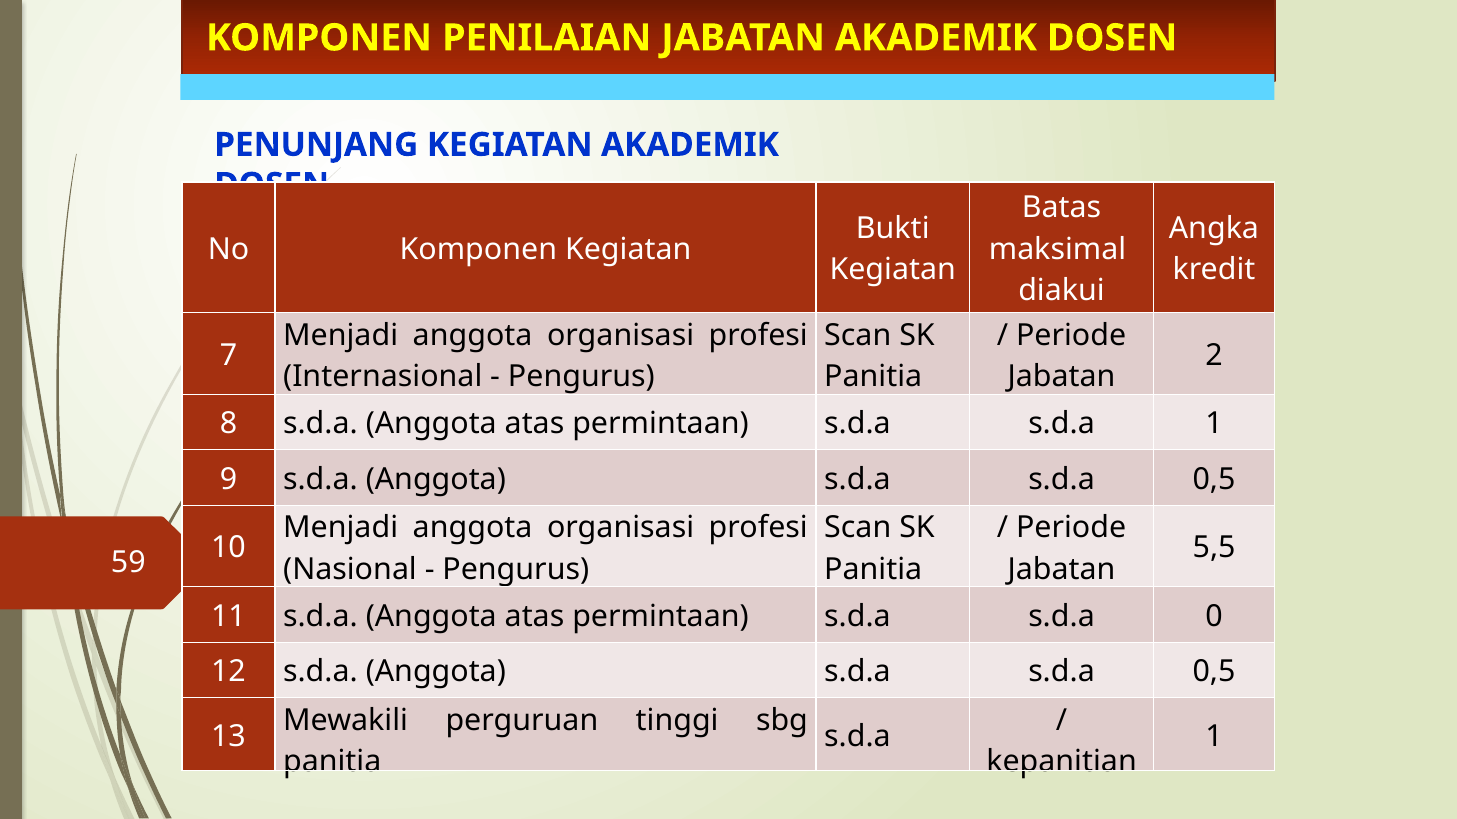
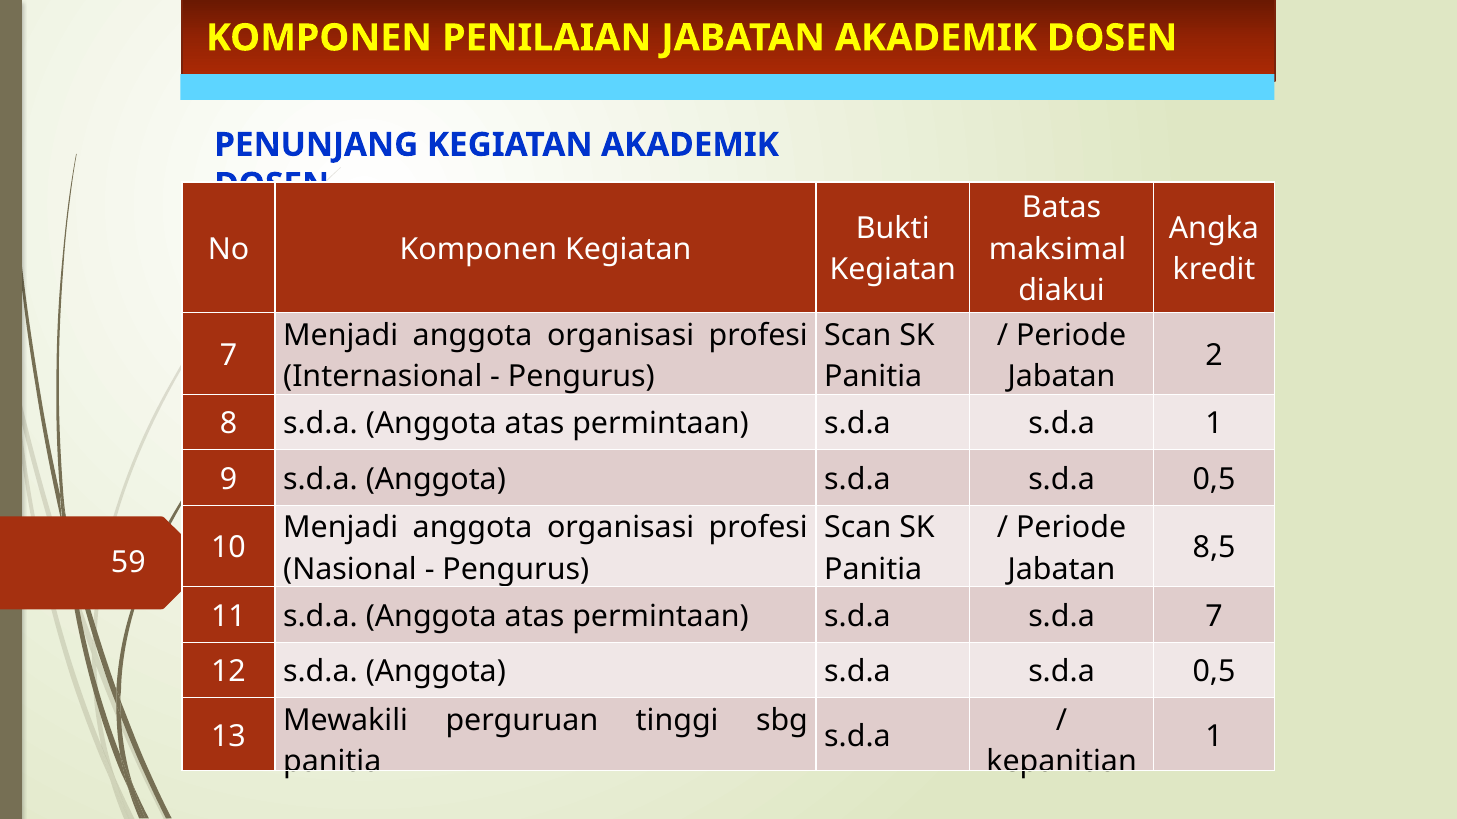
5,5: 5,5 -> 8,5 (1214, 548)
s.d.a 0: 0 -> 7 (1214, 617)
